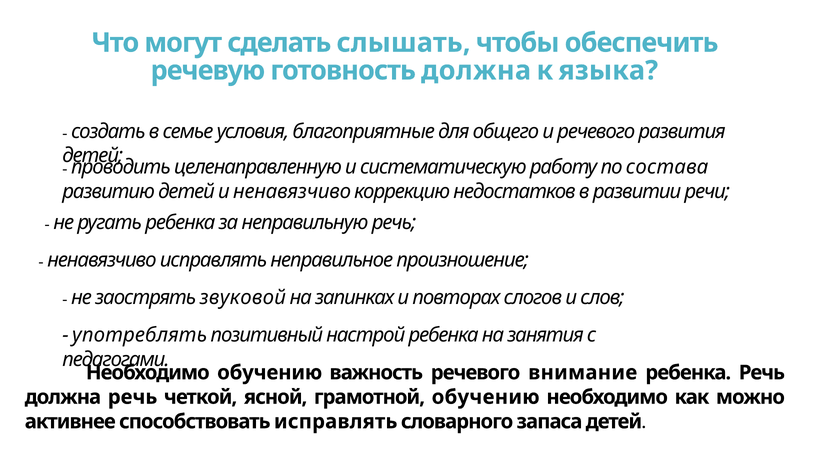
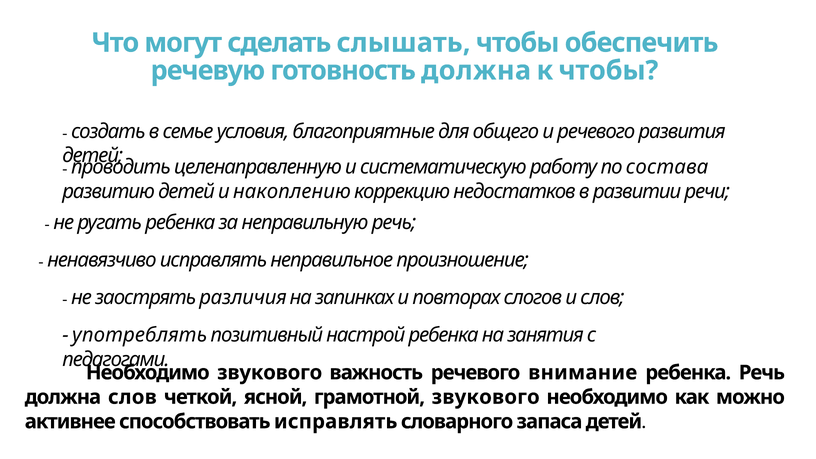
к языка: языка -> чтобы (608, 71)
и ненавязчиво: ненавязчиво -> накоплению (292, 191)
звуковой: звуковой -> различия (243, 298)
Необходимо обучению: обучению -> звукового (270, 373)
должна речь: речь -> слов (132, 397)
грамотной обучению: обучению -> звукового (486, 397)
